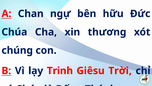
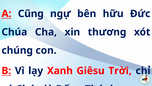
Chan: Chan -> Cũng (31, 14)
Trinh: Trinh -> Xanh (60, 70)
